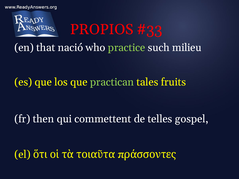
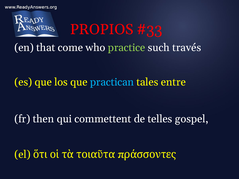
nació: nació -> come (70, 48)
milieu: milieu -> través (187, 48)
practican colour: light green -> light blue (112, 82)
fruits: fruits -> entre (173, 82)
